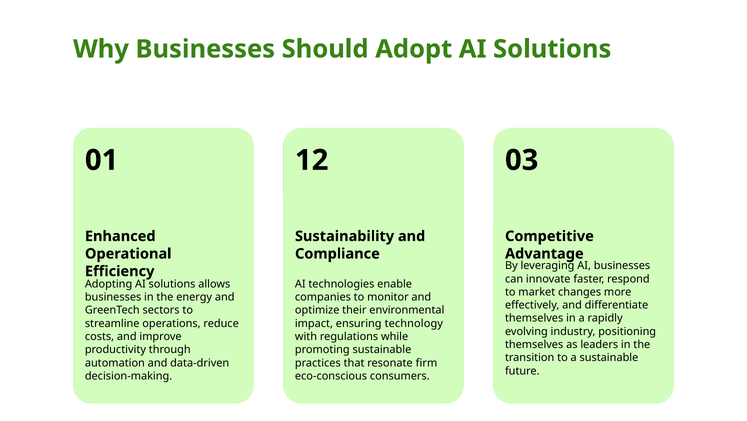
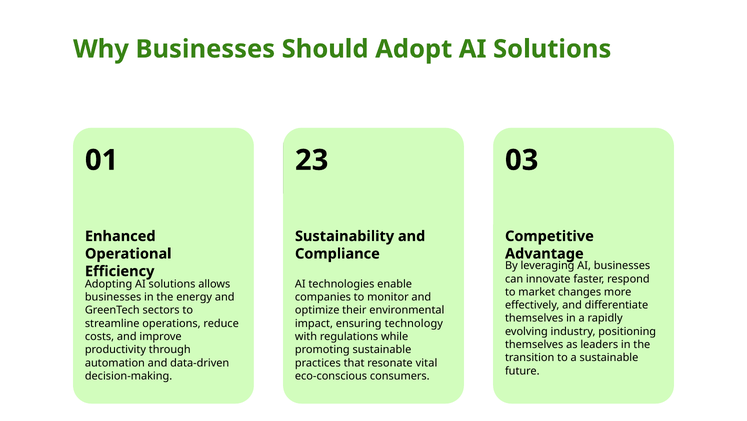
12: 12 -> 23 (312, 160)
firm: firm -> vital (427, 363)
